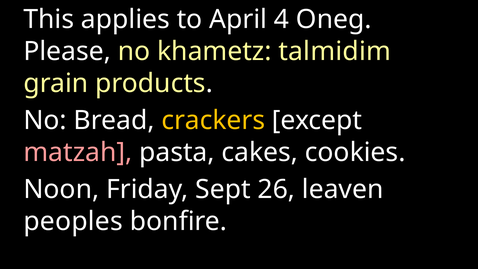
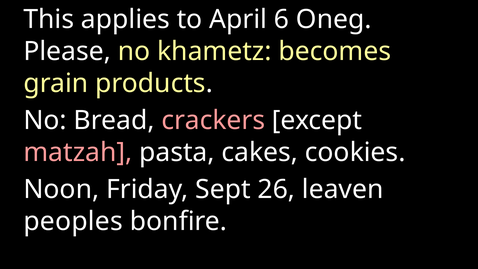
4: 4 -> 6 (282, 20)
talmidim: talmidim -> becomes (335, 51)
crackers colour: yellow -> pink (213, 120)
